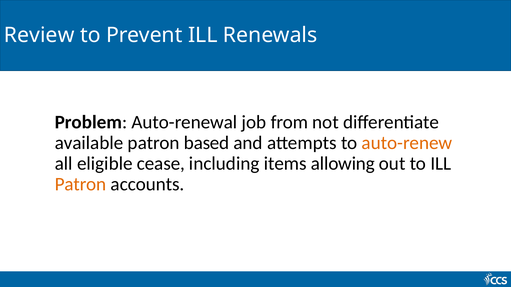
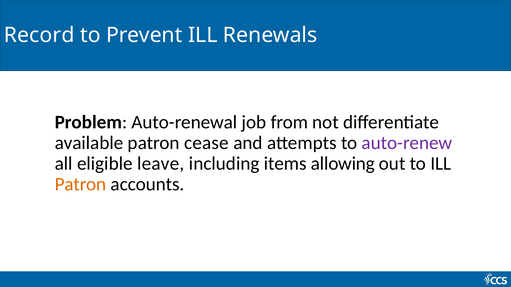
Review: Review -> Record (39, 35)
based: based -> cease (206, 143)
auto-renew colour: orange -> purple (407, 143)
cease: cease -> leave (161, 164)
